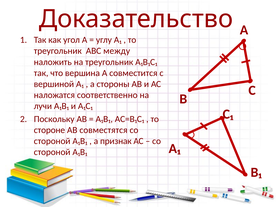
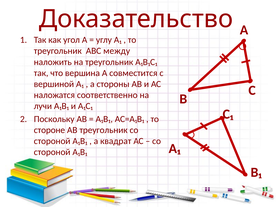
АС=В₁С₁: АС=В₁С₁ -> АС=А₁В₁ (129, 119)
АВ совместятся: совместятся -> треугольник (104, 130)
признак: признак -> квадрат (116, 141)
